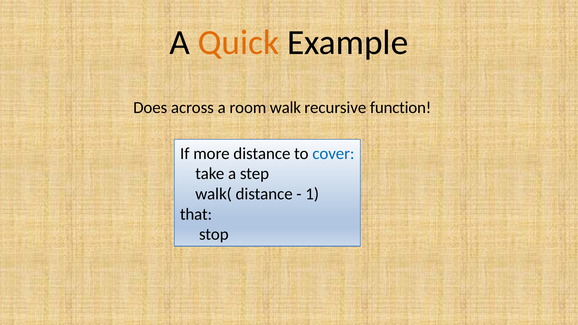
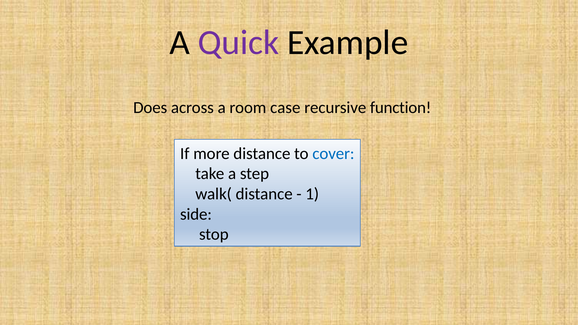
Quick colour: orange -> purple (238, 43)
walk: walk -> case (285, 108)
that: that -> side (196, 214)
